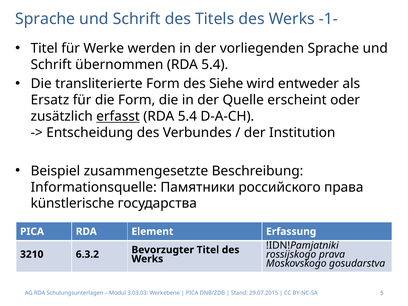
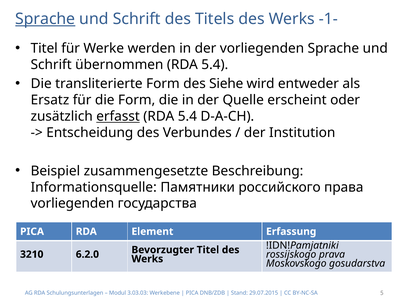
Sprache underline: none -> present (45, 19)
künstlerische: künstlerische -> vorliegenden (72, 204)
6.3.2: 6.3.2 -> 6.2.0 (87, 254)
